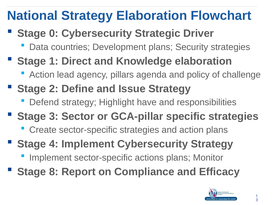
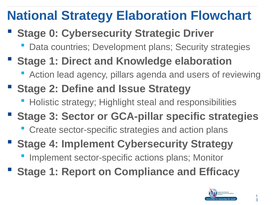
policy: policy -> users (198, 75)
challenge: challenge -> reviewing (241, 75)
Defend: Defend -> Holistic (44, 102)
have: have -> steal (147, 102)
8: 8 -> 1 (54, 172)
